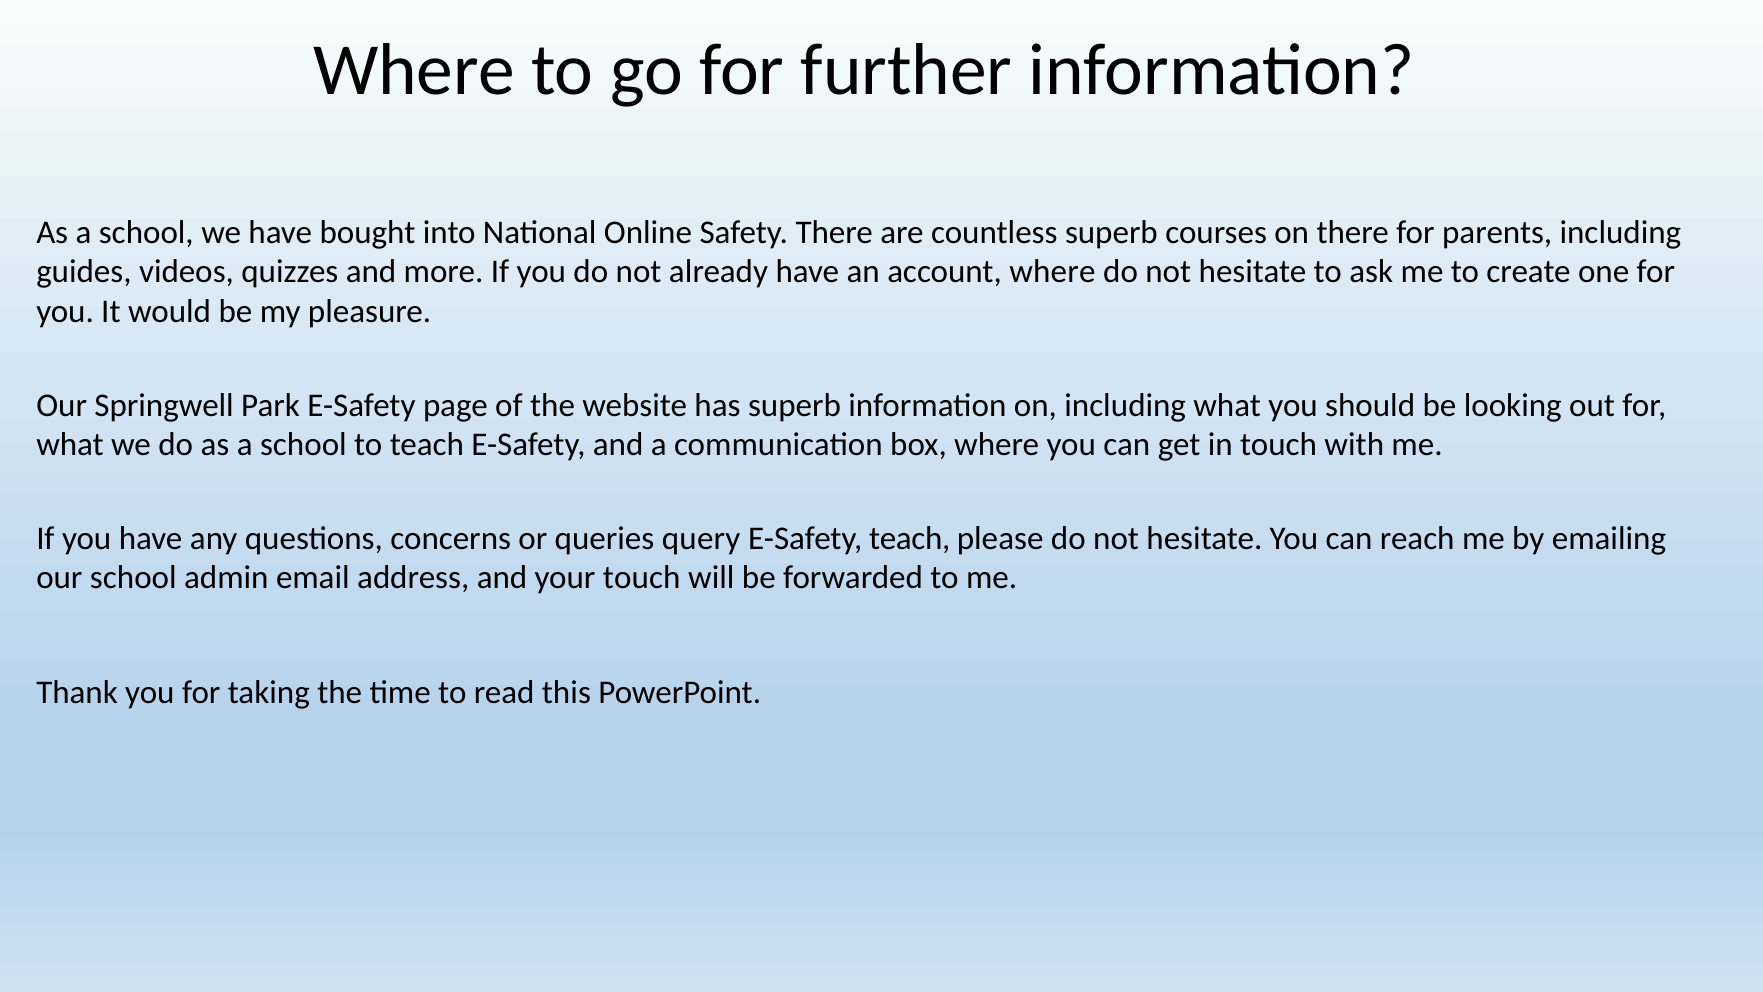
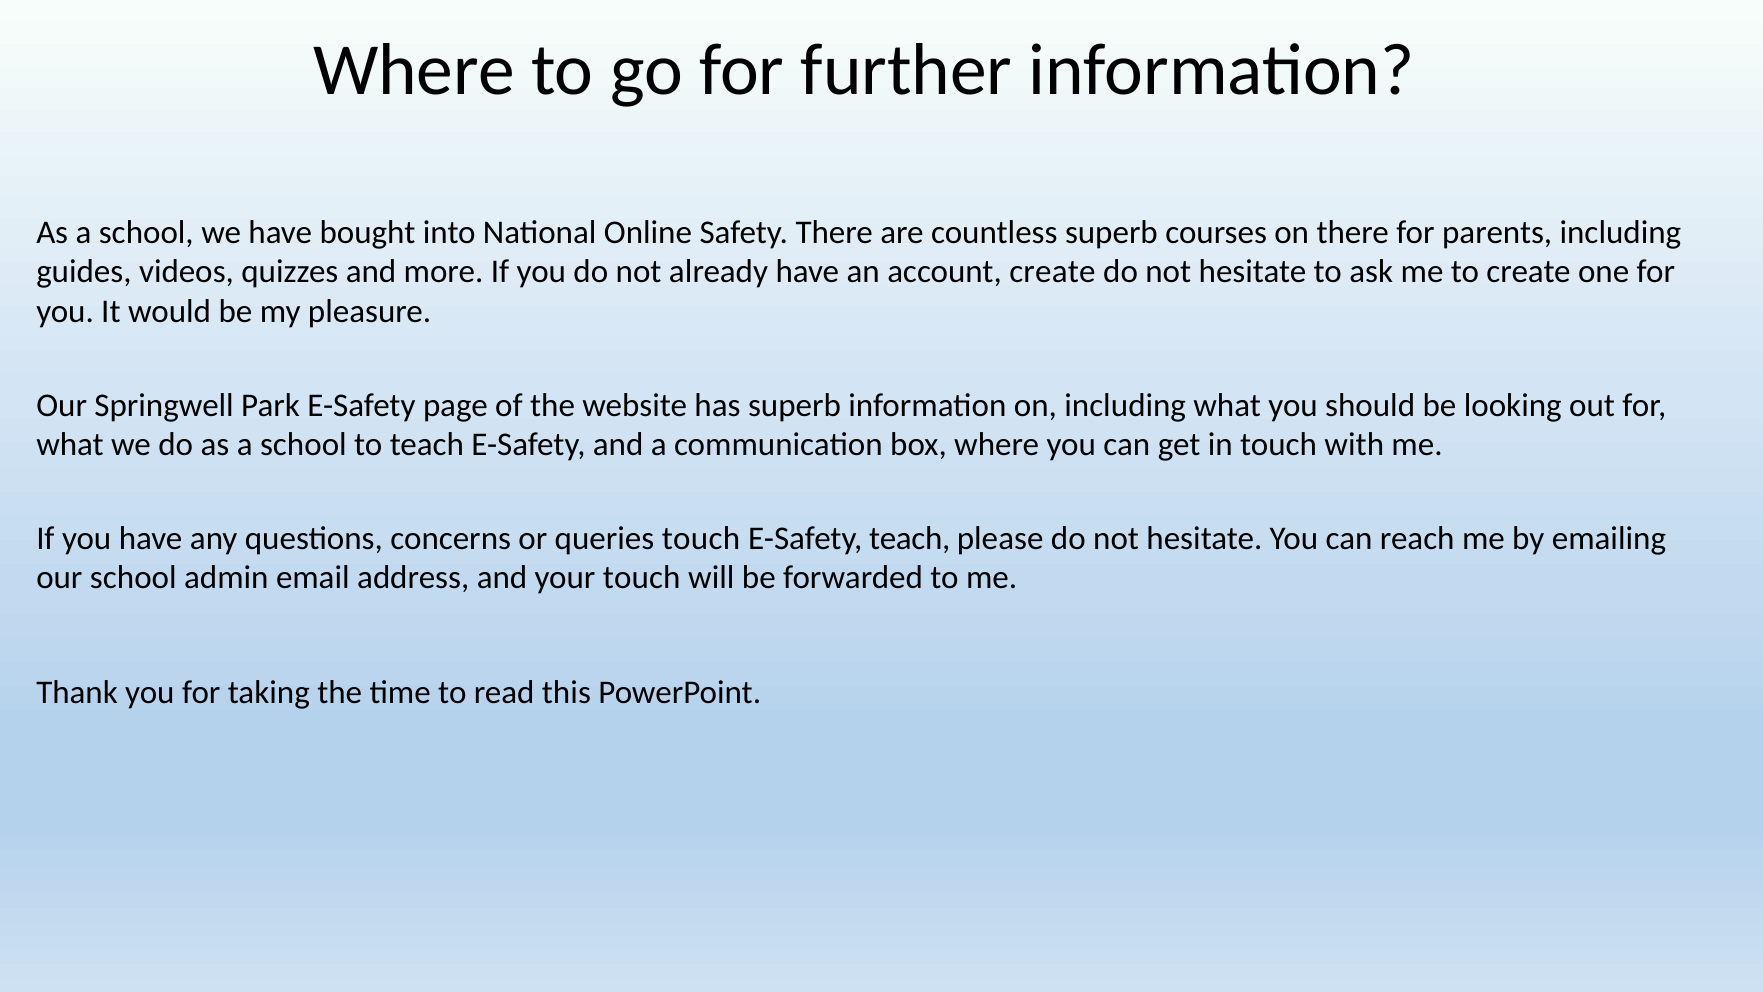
account where: where -> create (1052, 272)
queries query: query -> touch (701, 538)
